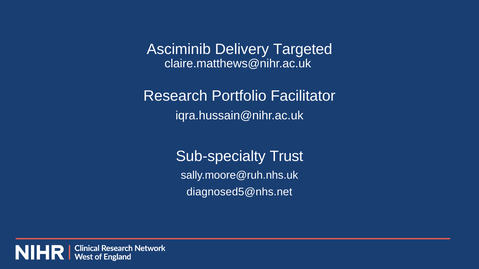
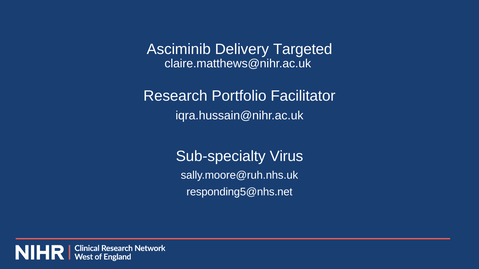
Trust: Trust -> Virus (286, 156)
diagnosed5@nhs.net: diagnosed5@nhs.net -> responding5@nhs.net (239, 192)
